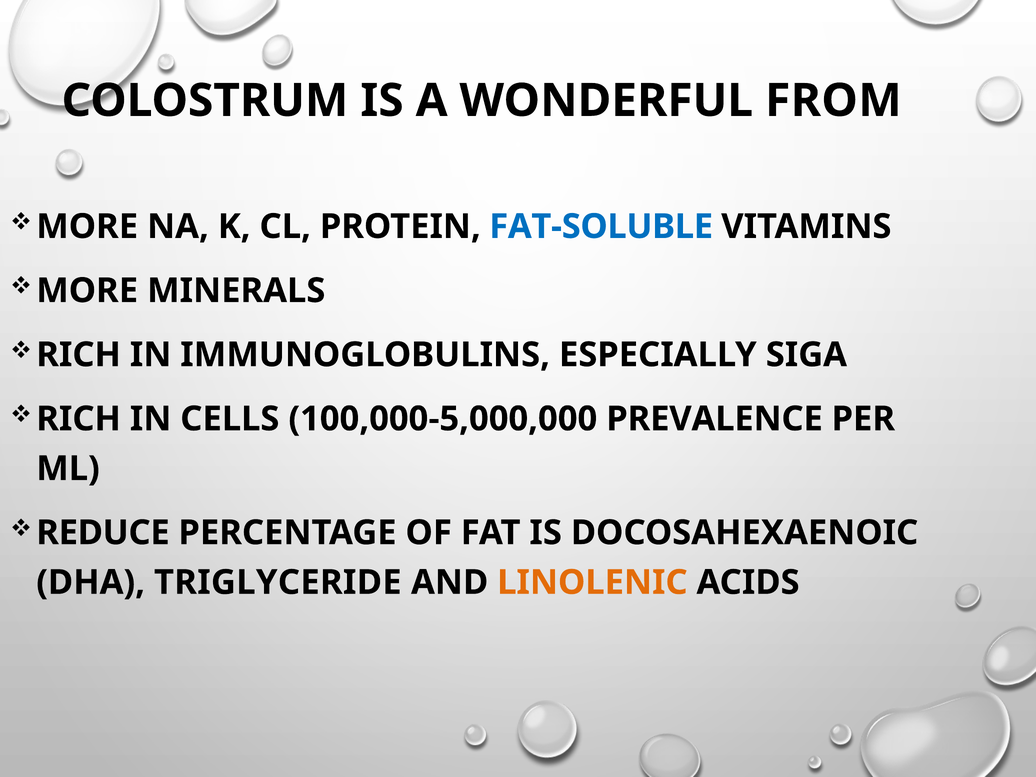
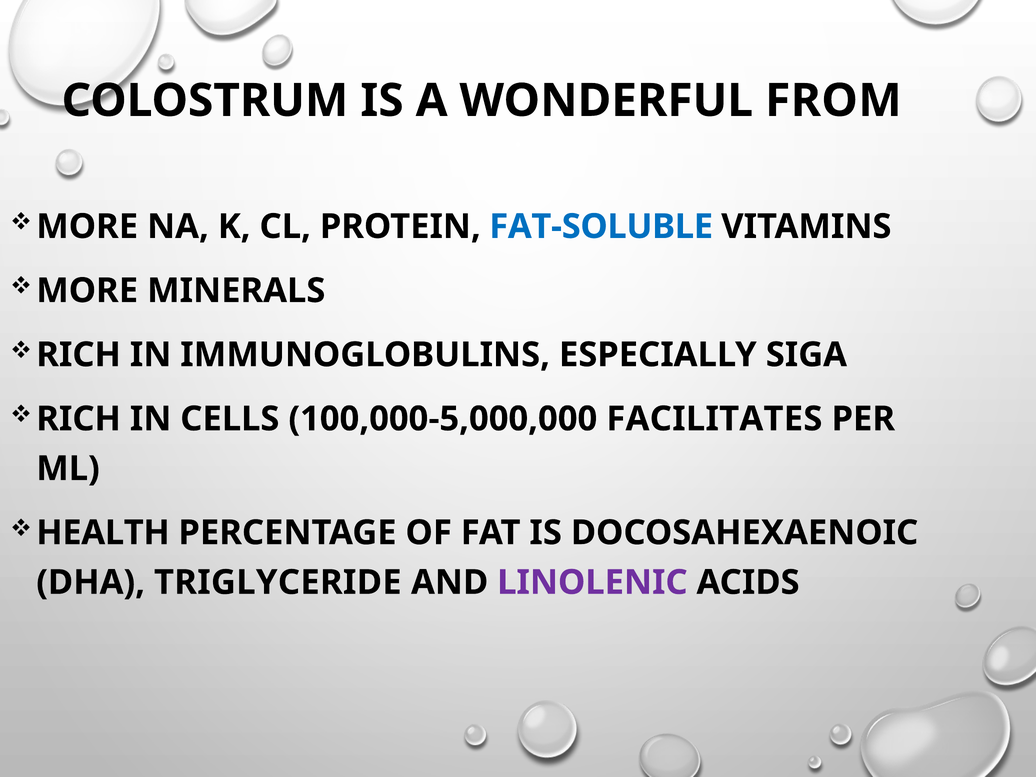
PREVALENCE: PREVALENCE -> FACILITATES (714, 419)
REDUCE: REDUCE -> HEALTH (103, 533)
LINOLENIC colour: orange -> purple (592, 582)
